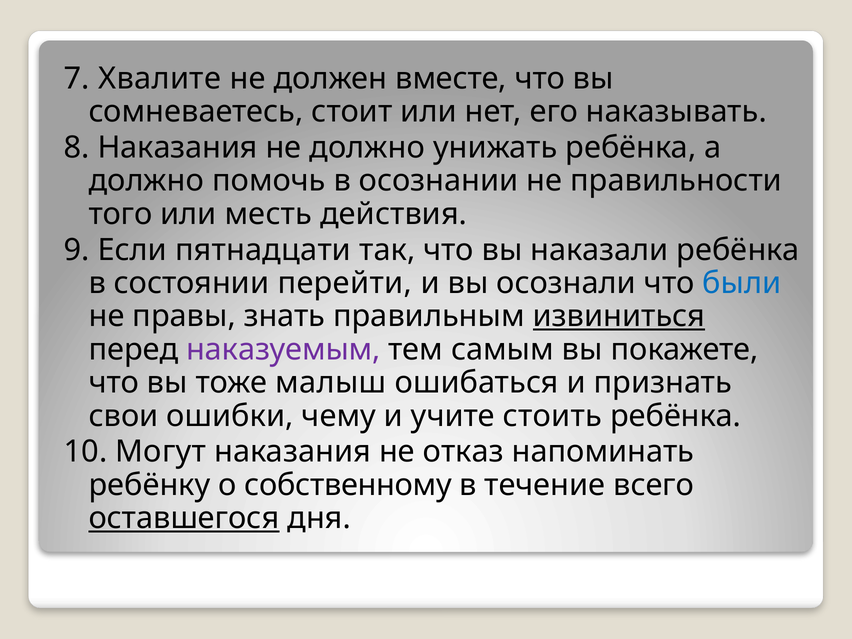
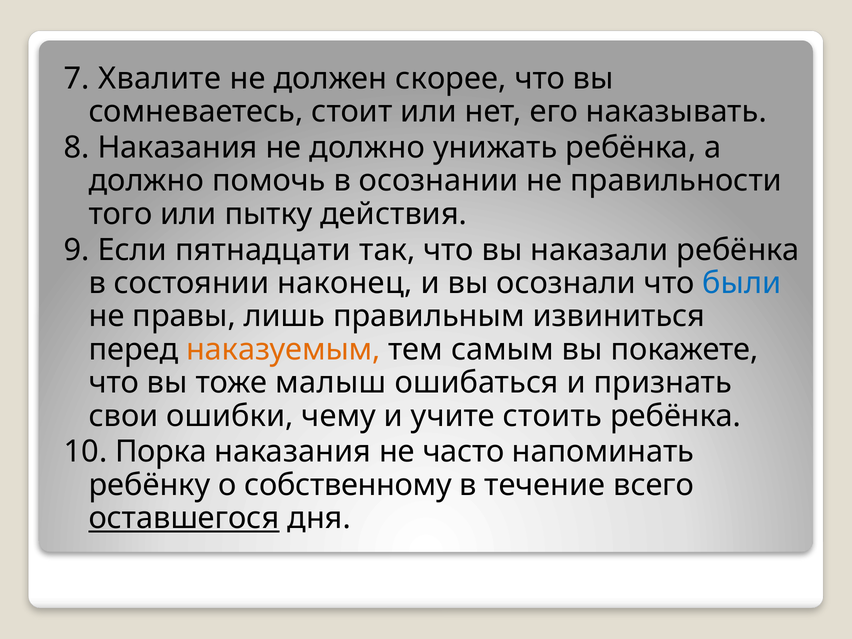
вместе: вместе -> скорее (451, 79)
месть: месть -> пытку (269, 214)
перейти: перейти -> наконец (345, 283)
знать: знать -> лишь (284, 316)
извиниться underline: present -> none (619, 316)
наказуемым colour: purple -> orange (283, 350)
Могут: Могут -> Порка (161, 452)
отказ: отказ -> часто (463, 452)
